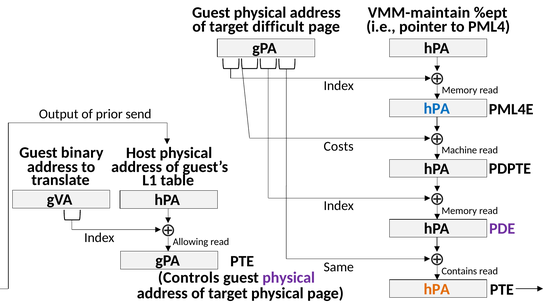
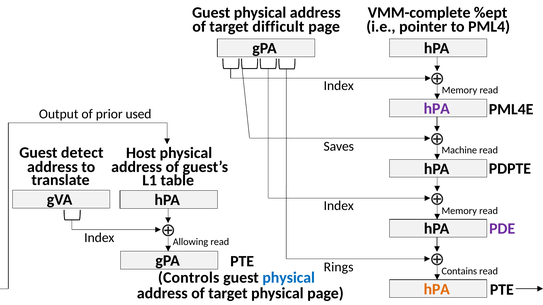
VMM-maintain: VMM-maintain -> VMM-complete (419, 13)
hPA colour: blue -> purple (437, 109)
send: send -> used (138, 114)
Costs: Costs -> Saves (339, 147)
binary: binary -> detect (82, 153)
Same: Same -> Rings (339, 267)
physical colour: purple -> blue (289, 278)
